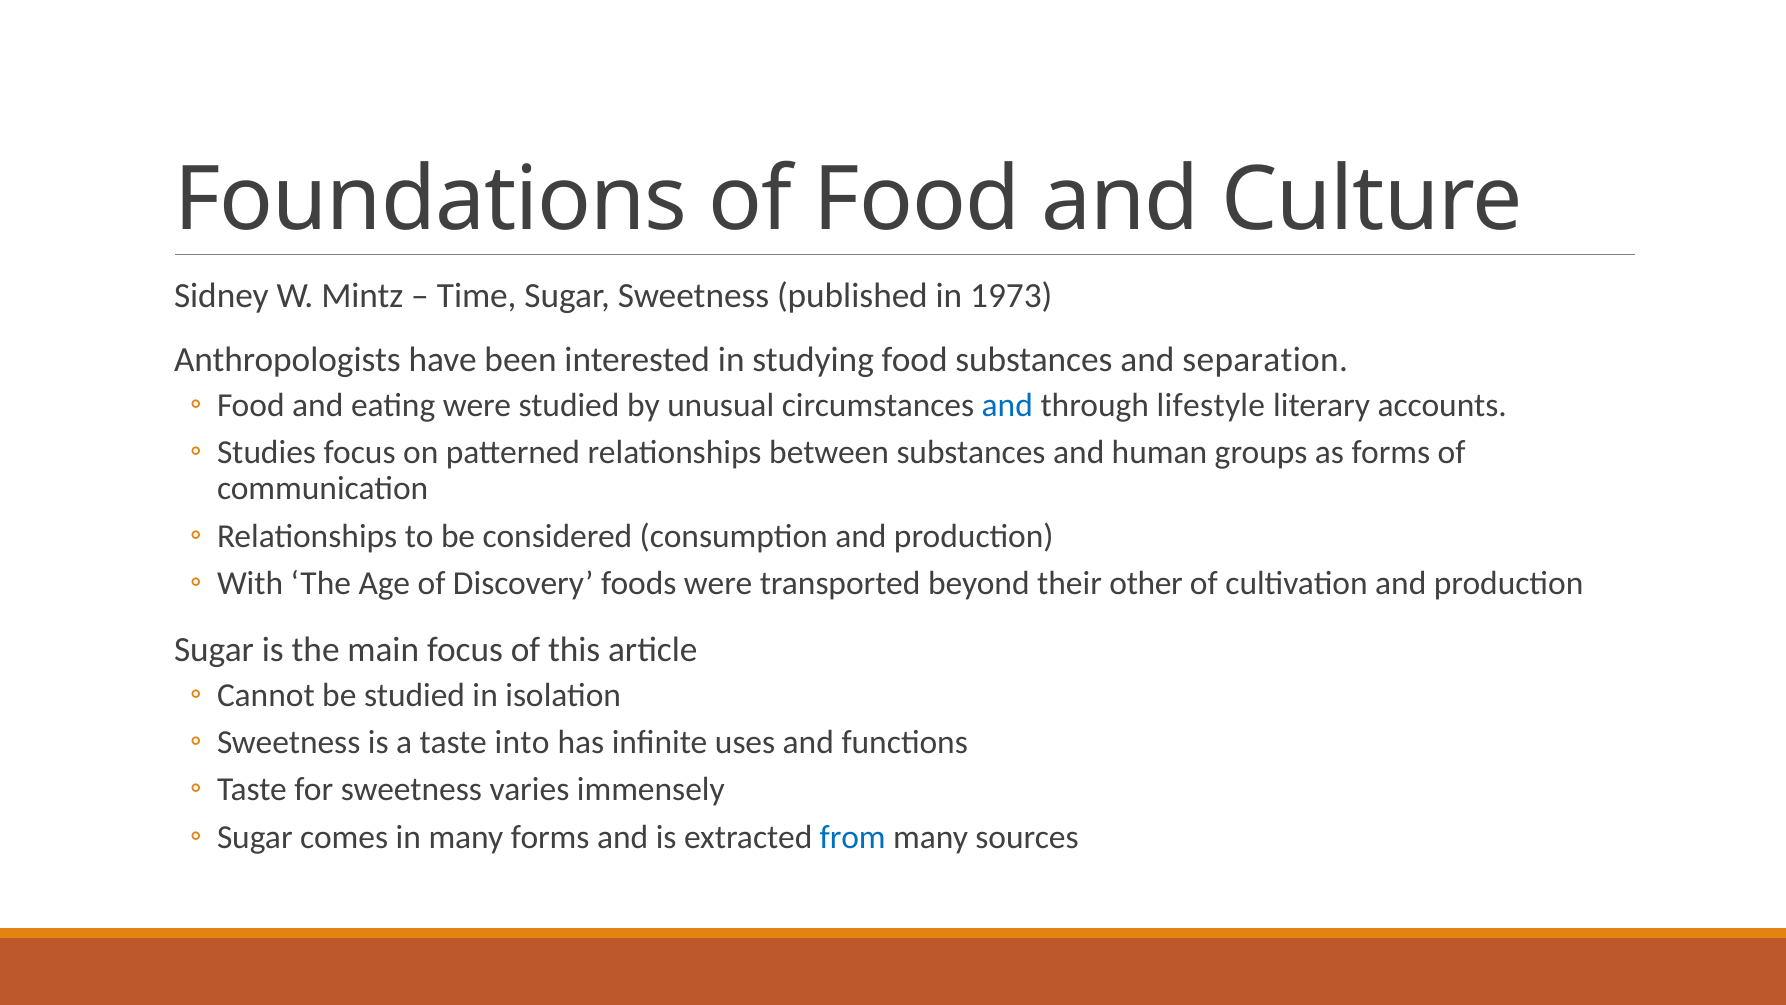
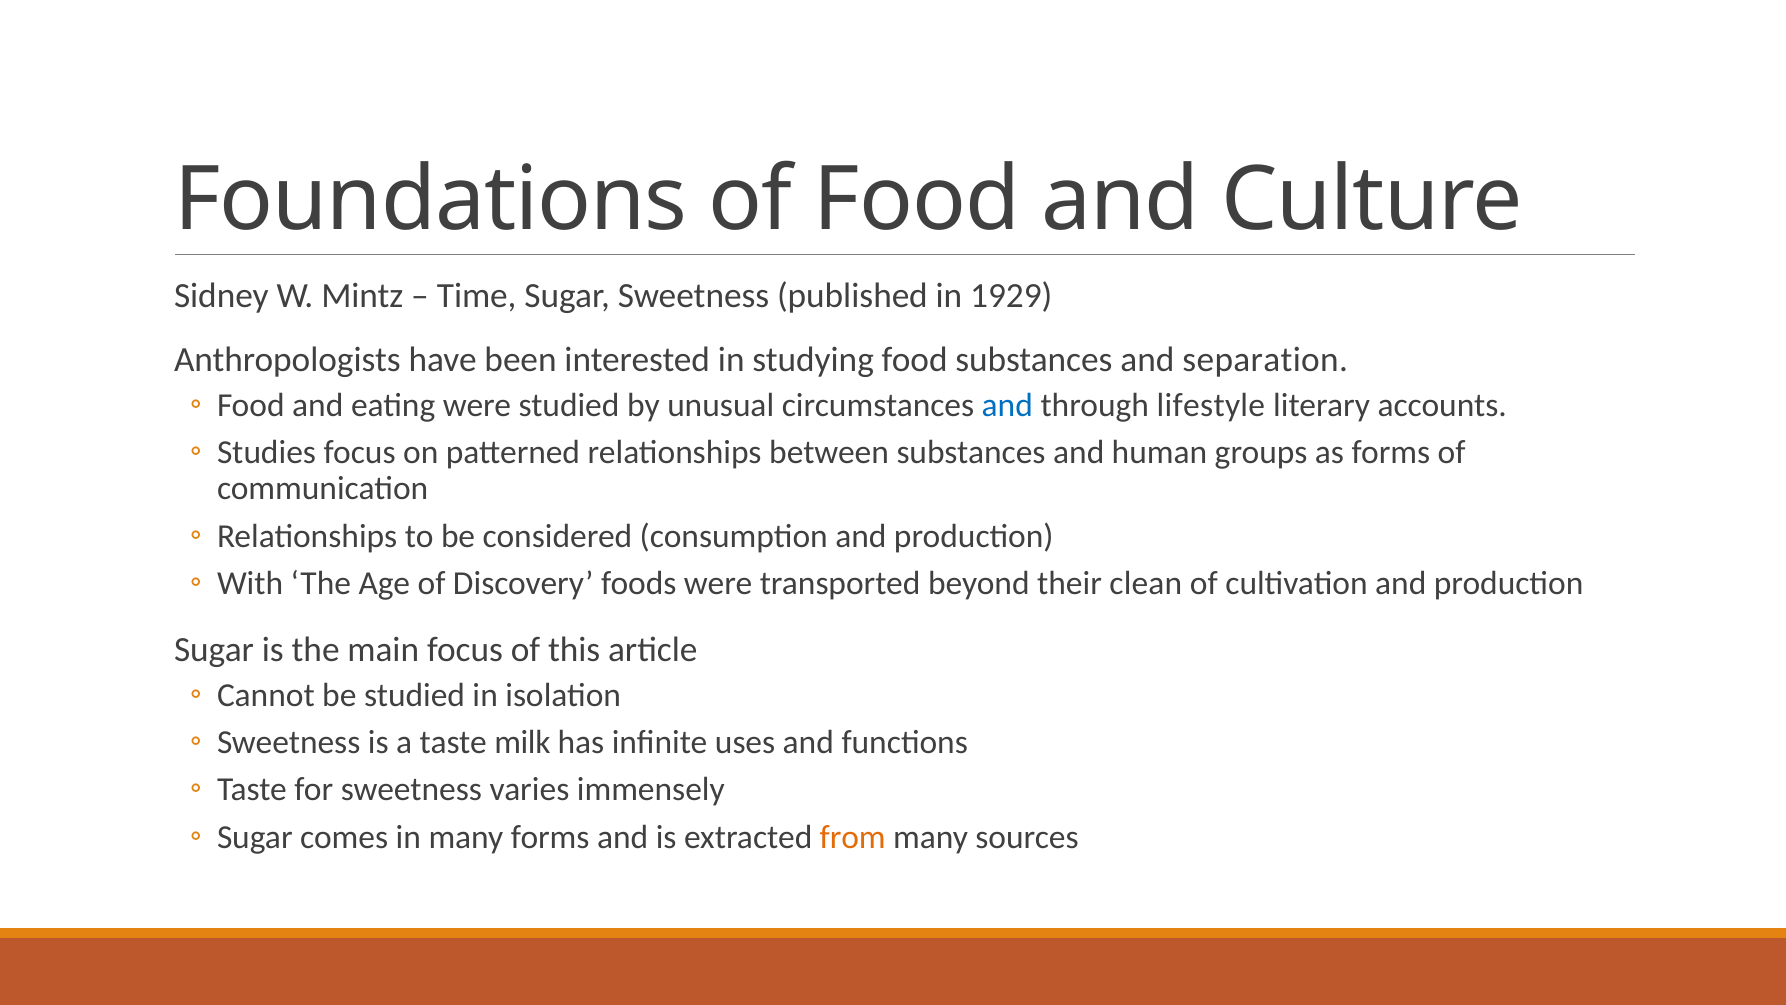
1973: 1973 -> 1929 (1011, 296)
other: other -> clean (1146, 583)
into: into -> milk (522, 742)
from colour: blue -> orange (853, 837)
